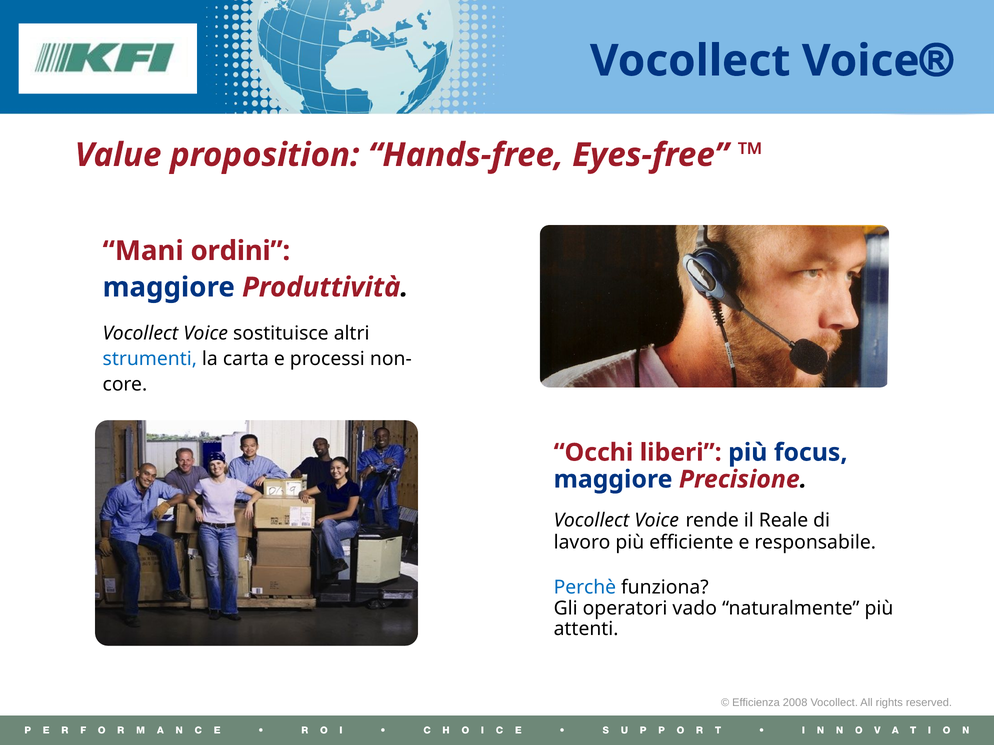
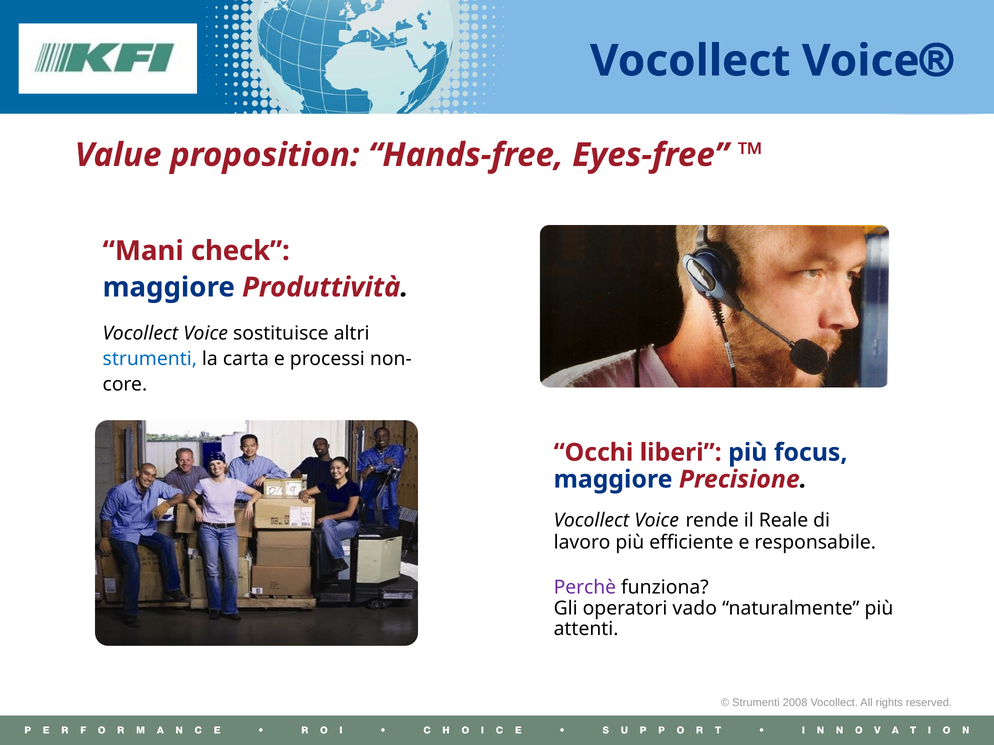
ordini: ordini -> check (240, 251)
Perchè colour: blue -> purple (585, 588)
Efficienza: Efficienza -> Strumenti (756, 703)
